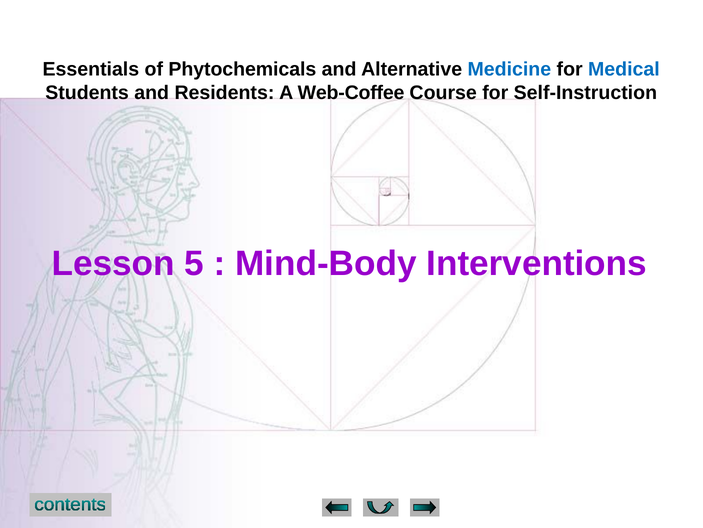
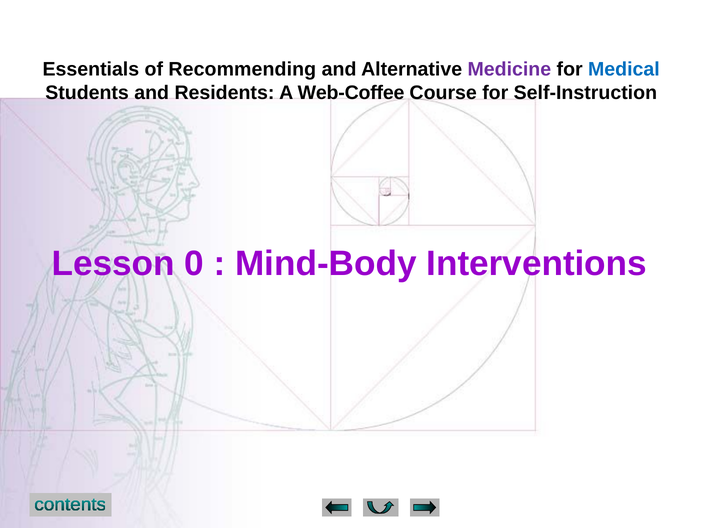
Phytochemicals: Phytochemicals -> Recommending (242, 69)
Medicine colour: blue -> purple (509, 69)
5: 5 -> 0 (194, 263)
